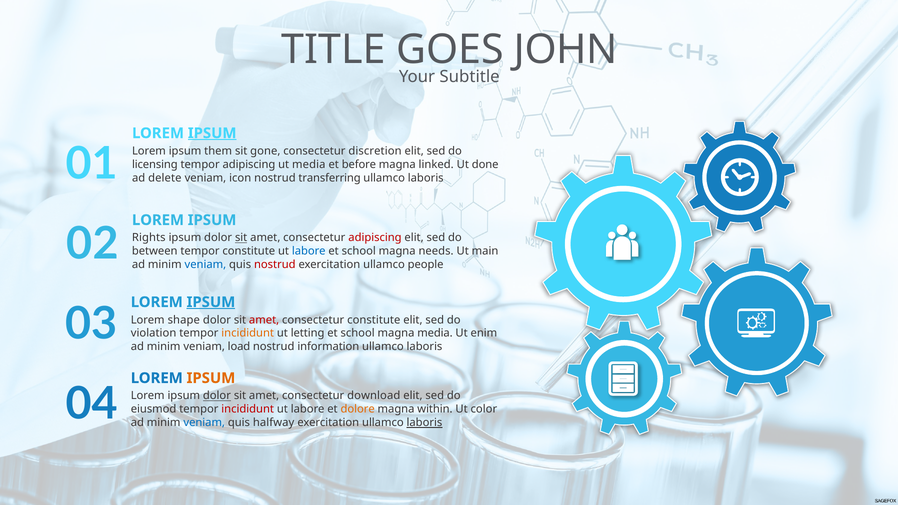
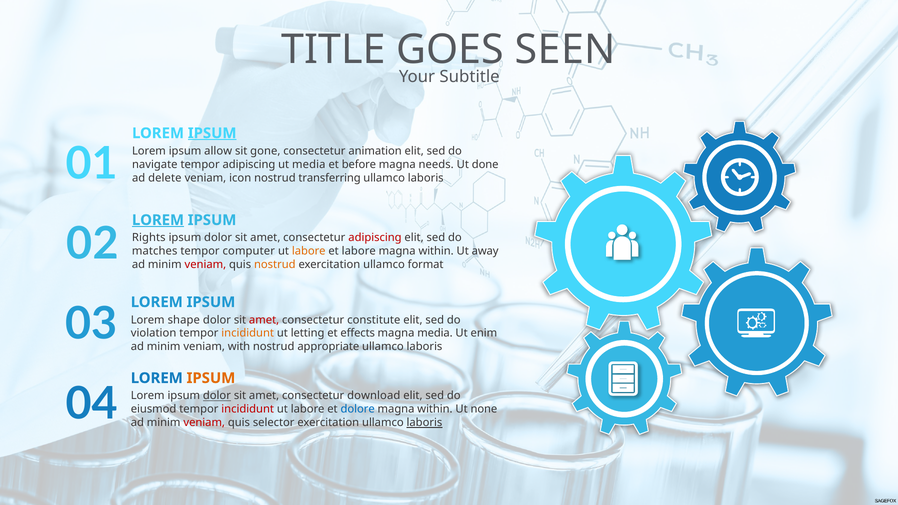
JOHN: JOHN -> SEEN (565, 50)
them: them -> allow (218, 151)
discretion: discretion -> animation (375, 151)
licensing: licensing -> navigate (155, 164)
linked: linked -> needs (436, 164)
LOREM underline: none -> present (158, 220)
sit underline: present -> none (241, 238)
between: between -> matches (155, 251)
tempor constitute: constitute -> computer (249, 251)
labore colour: blue -> orange (309, 251)
school: school -> labore (359, 251)
needs: needs -> within (436, 251)
main: main -> away (485, 251)
veniam colour: blue -> red (205, 265)
nostrud colour: red -> orange (275, 265)
people: people -> format (426, 265)
IPSUM underline: present -> none (211, 302)
school: school -> effects (358, 333)
load: load -> with (239, 347)
information: information -> appropriate (328, 347)
dolore colour: orange -> blue (358, 409)
color: color -> none (484, 409)
veniam colour: blue -> red (204, 423)
halfway: halfway -> selector (274, 423)
